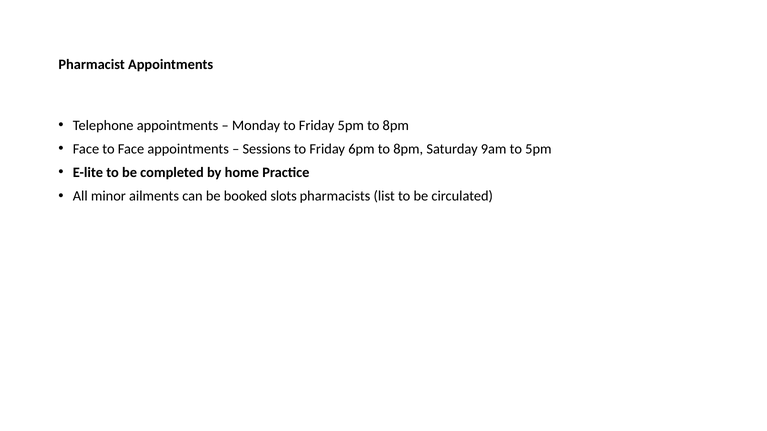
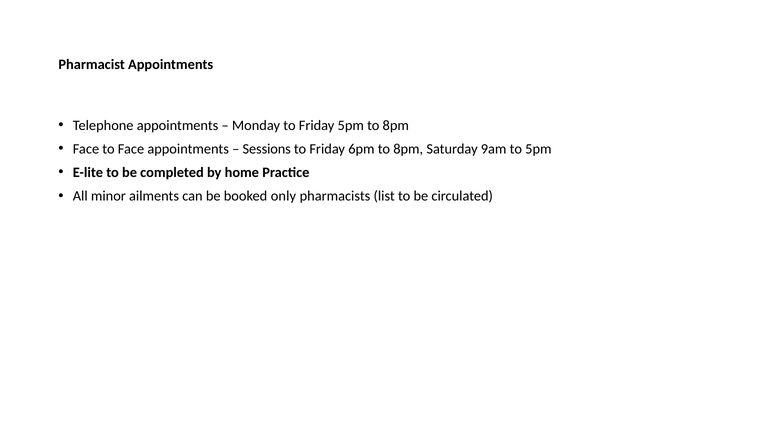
slots: slots -> only (283, 196)
